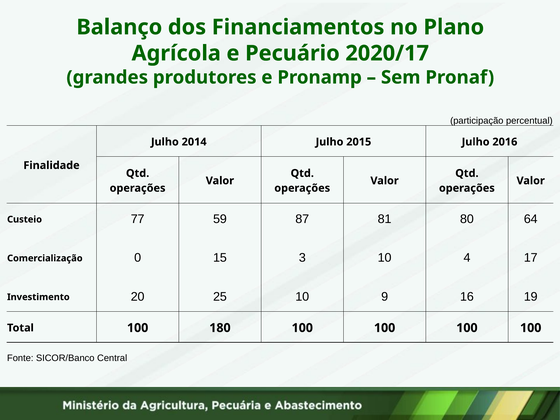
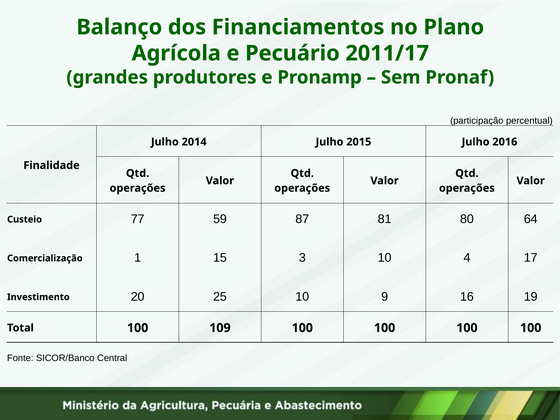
2020/17: 2020/17 -> 2011/17 (387, 53)
0: 0 -> 1 (138, 258)
180: 180 -> 109 (220, 328)
